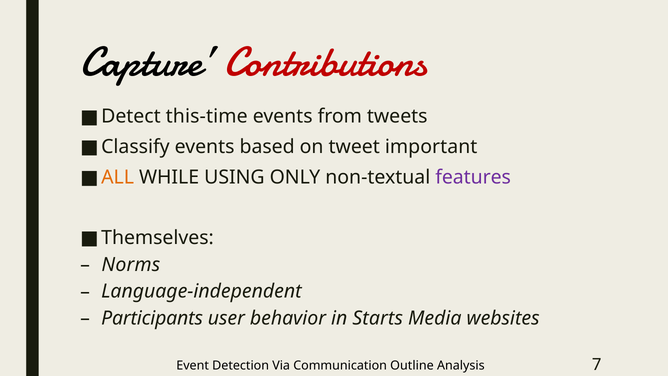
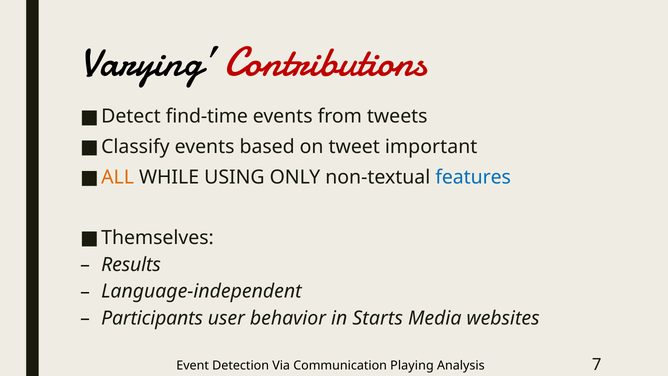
Capture: Capture -> Varying (147, 62)
this-time: this-time -> find-time (207, 116)
features colour: purple -> blue (473, 177)
Norms: Norms -> Results (131, 264)
Outline: Outline -> Playing (412, 366)
